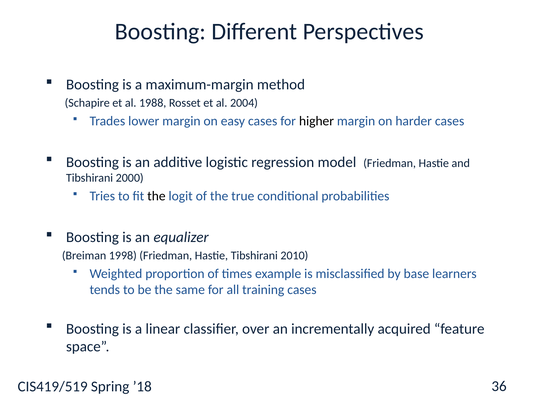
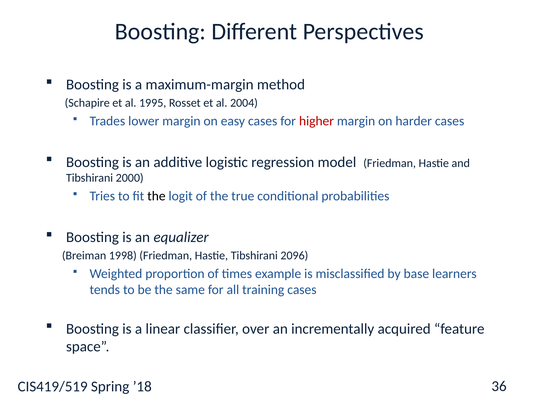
1988: 1988 -> 1995 (153, 103)
higher colour: black -> red (316, 121)
2010: 2010 -> 2096 (294, 256)
